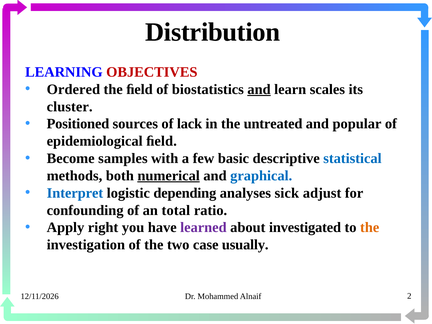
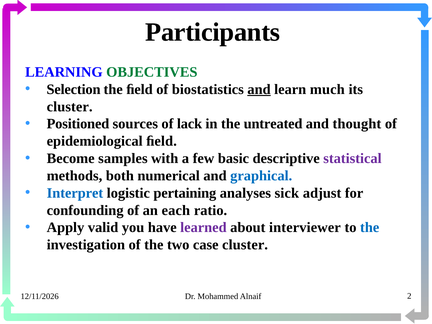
Distribution: Distribution -> Participants (213, 32)
OBJECTIVES colour: red -> green (152, 72)
Ordered: Ordered -> Selection (74, 89)
scales: scales -> much (327, 89)
popular: popular -> thought (357, 124)
statistical colour: blue -> purple (352, 158)
numerical underline: present -> none (169, 176)
depending: depending -> pertaining (185, 193)
total: total -> each (176, 210)
right: right -> valid (103, 228)
investigated: investigated -> interviewer (305, 228)
the colour: orange -> blue (370, 228)
case usually: usually -> cluster (245, 245)
